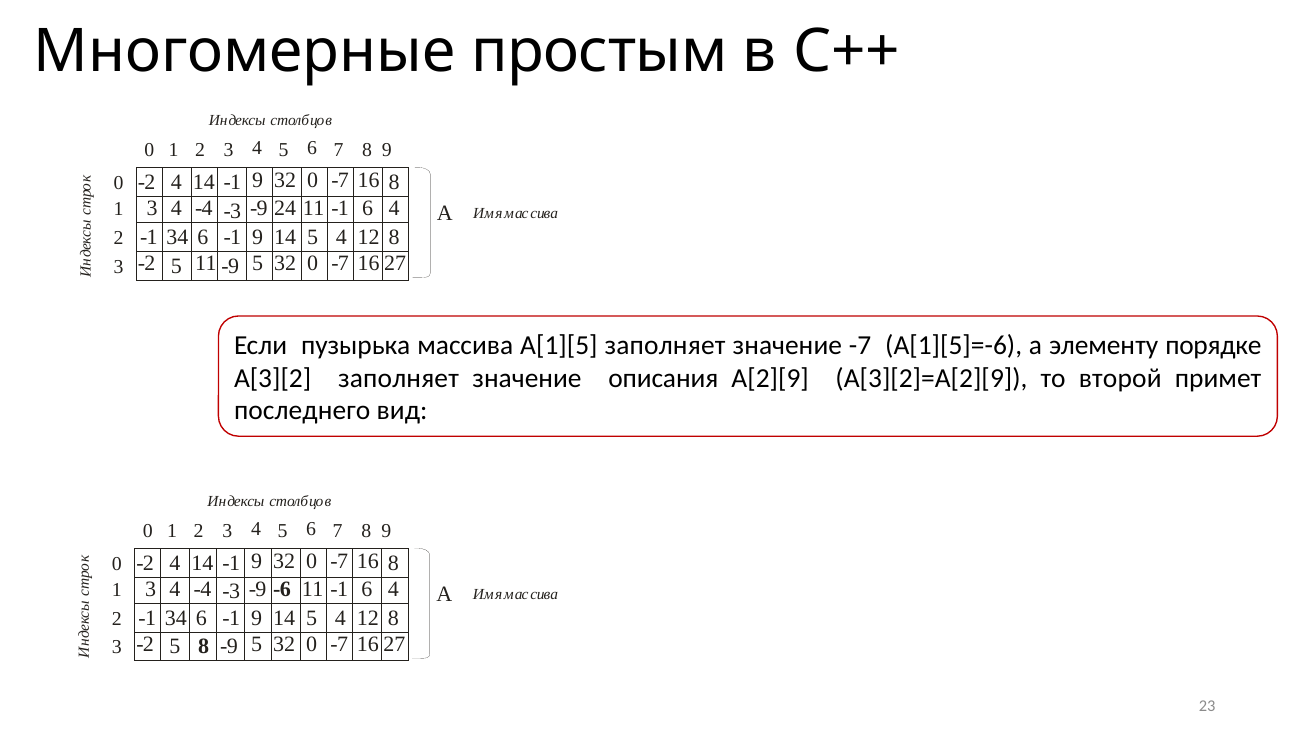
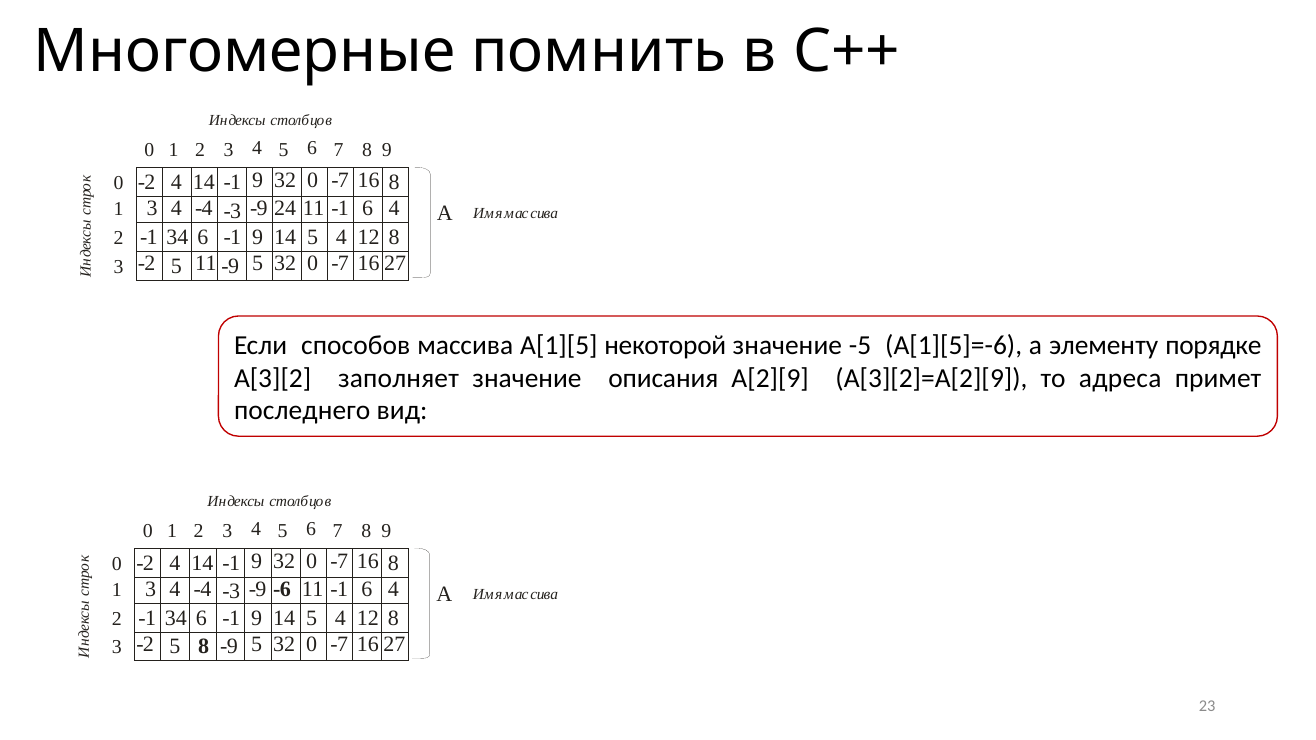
простым: простым -> помнить (599, 52)
пузырька: пузырька -> способов (356, 345)
A[1][5 заполняет: заполняет -> некоторой (665, 345)
значение -7: -7 -> -5 (860, 345)
второй: второй -> адреса (1120, 378)
